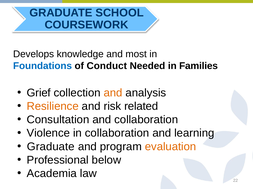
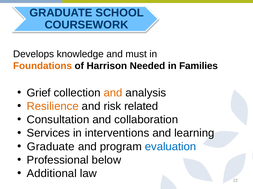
most: most -> must (136, 54)
Foundations colour: blue -> orange (43, 66)
Conduct: Conduct -> Harrison (107, 66)
Violence: Violence -> Services (48, 134)
in collaboration: collaboration -> interventions (117, 134)
evaluation colour: orange -> blue (171, 147)
Academia: Academia -> Additional (52, 174)
